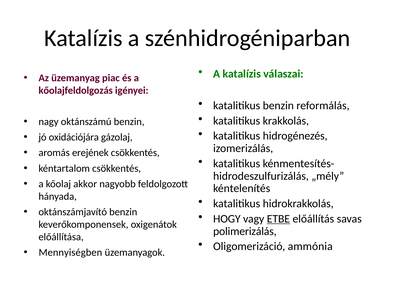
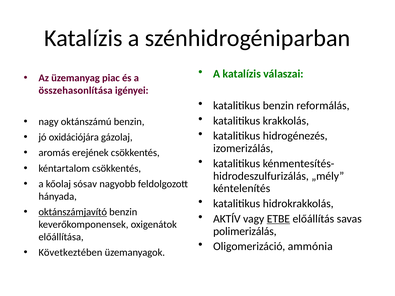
kőolajfeldolgozás: kőolajfeldolgozás -> összehasonlítása (76, 91)
akkor: akkor -> sósav (85, 184)
oktánszámjavító underline: none -> present (73, 212)
HOGY: HOGY -> AKTÍV (227, 219)
Mennyiségben: Mennyiségben -> Következtében (70, 253)
